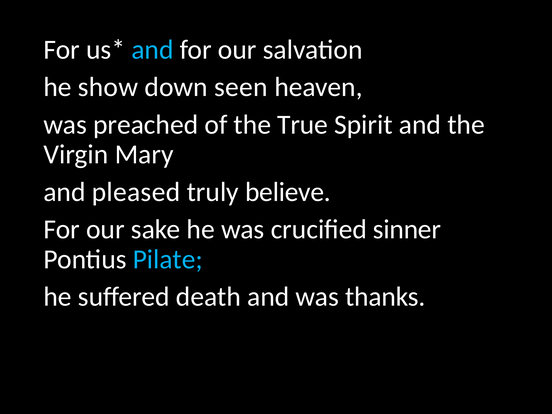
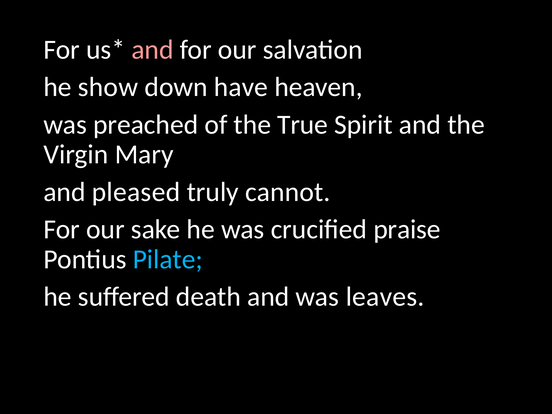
and colour: light blue -> pink (152, 50)
seen: seen -> have (241, 87)
believe: believe -> cannot (288, 192)
sinner: sinner -> praise (407, 229)
thanks: thanks -> leaves (385, 297)
